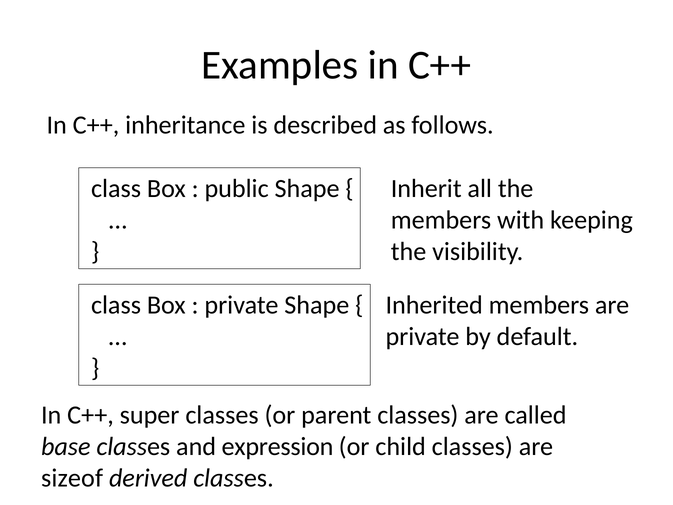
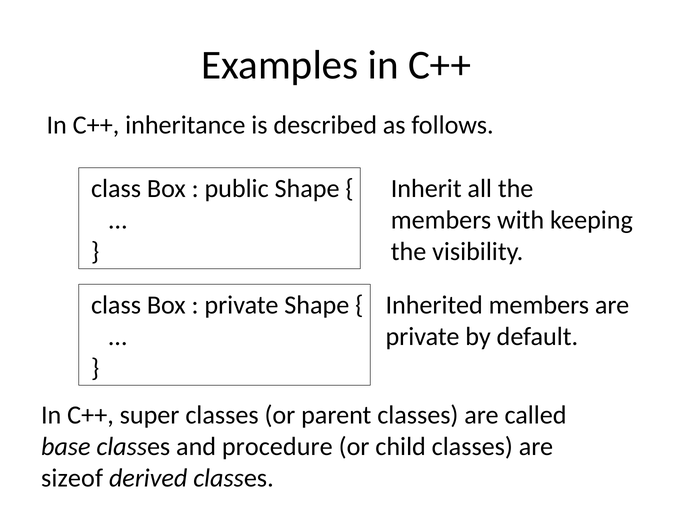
expression: expression -> procedure (277, 446)
